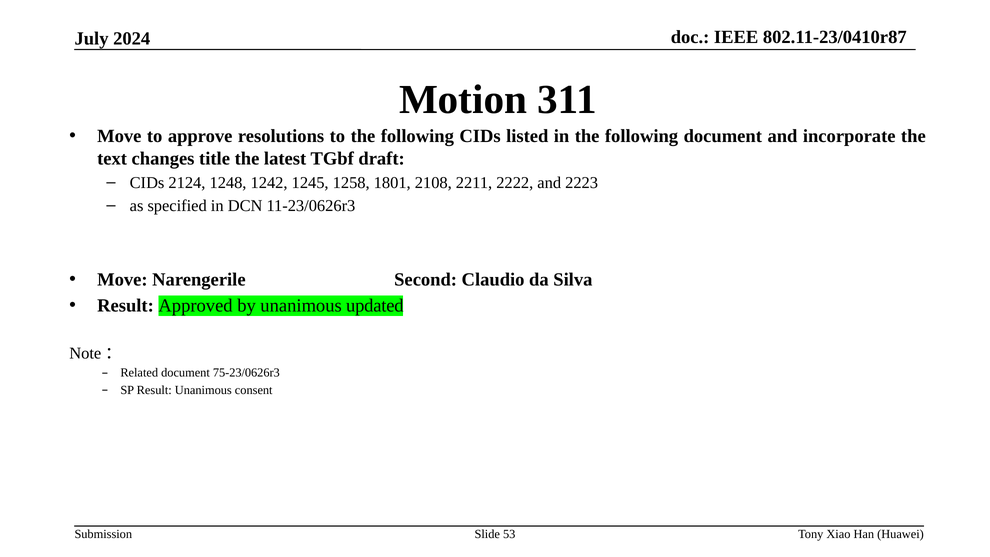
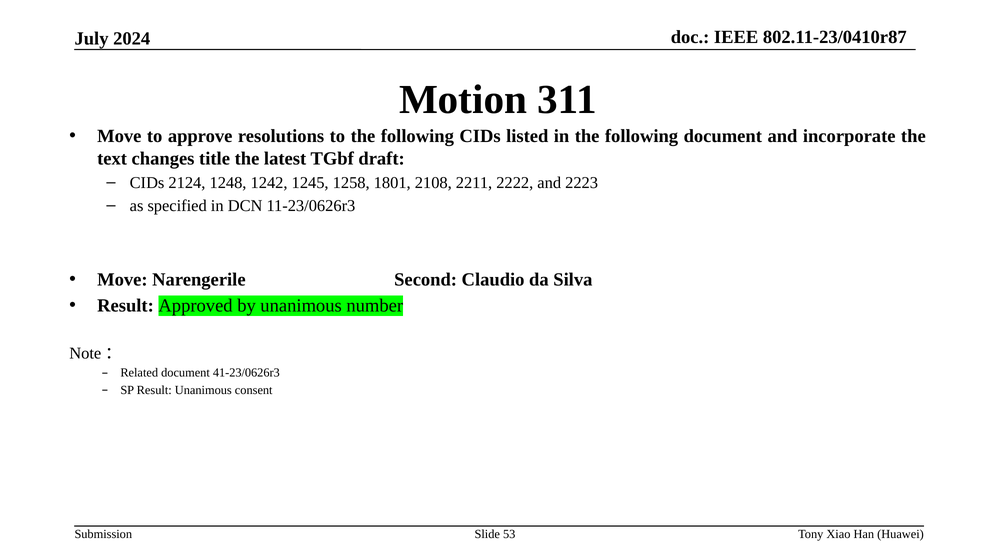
updated: updated -> number (375, 306)
75-23/0626r3: 75-23/0626r3 -> 41-23/0626r3 (246, 373)
